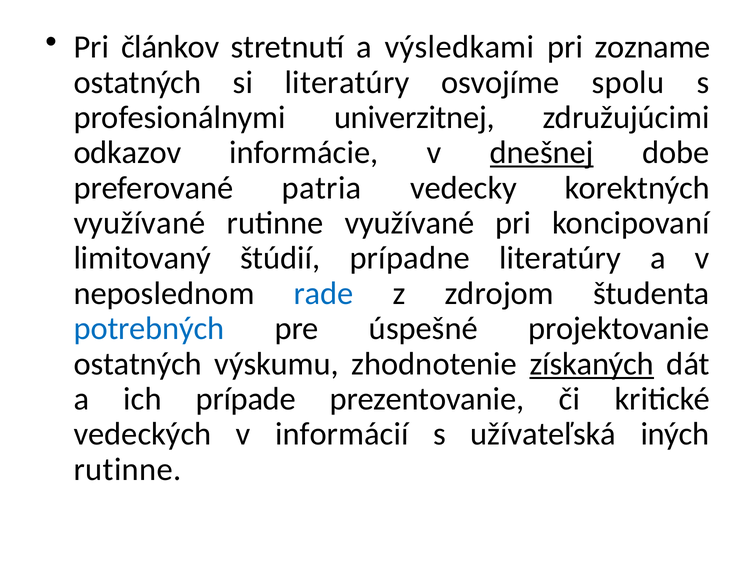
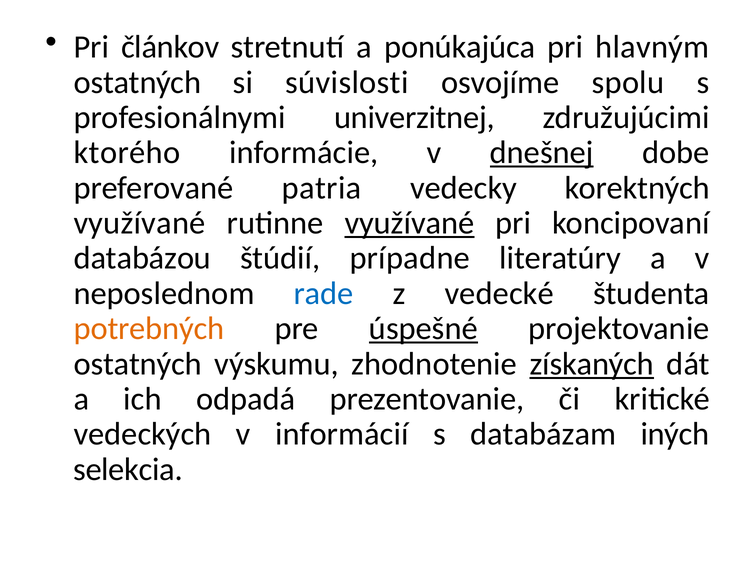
výsledkami: výsledkami -> ponúkajúca (460, 47)
zozname: zozname -> hlavným (652, 47)
si literatúry: literatúry -> súvislosti (347, 82)
odkazov: odkazov -> ktorého (127, 152)
využívané underline: none -> present (409, 223)
limitovaný: limitovaný -> databázou (142, 258)
zdrojom: zdrojom -> vedecké (499, 293)
potrebných colour: blue -> orange (149, 328)
úspešné underline: none -> present (423, 328)
prípade: prípade -> odpadá (246, 398)
užívateľská: užívateľská -> databázam (543, 434)
rutinne: rutinne -> selekcia (128, 469)
